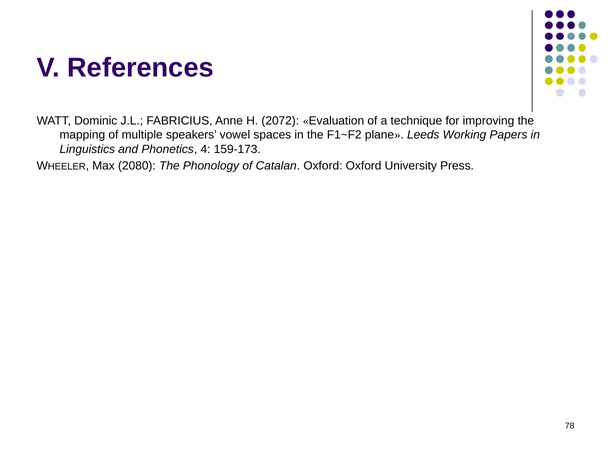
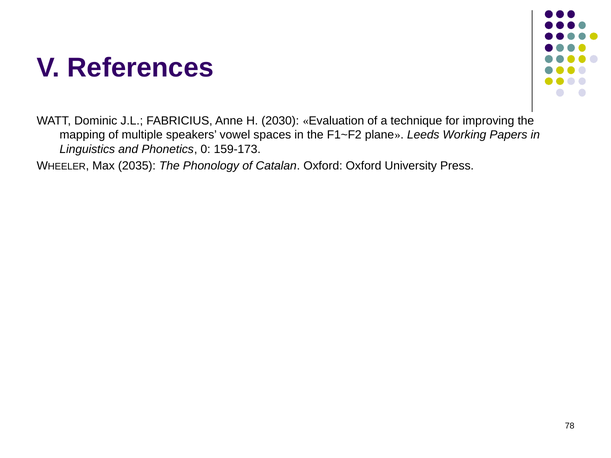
2072: 2072 -> 2030 (280, 121)
4: 4 -> 0 (206, 149)
2080: 2080 -> 2035 (137, 166)
